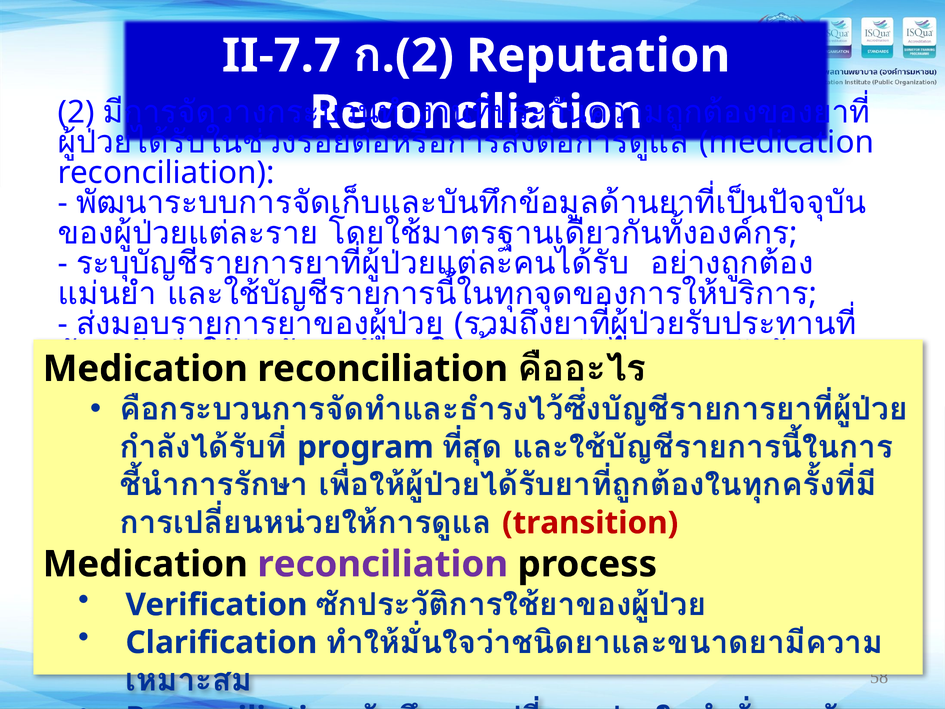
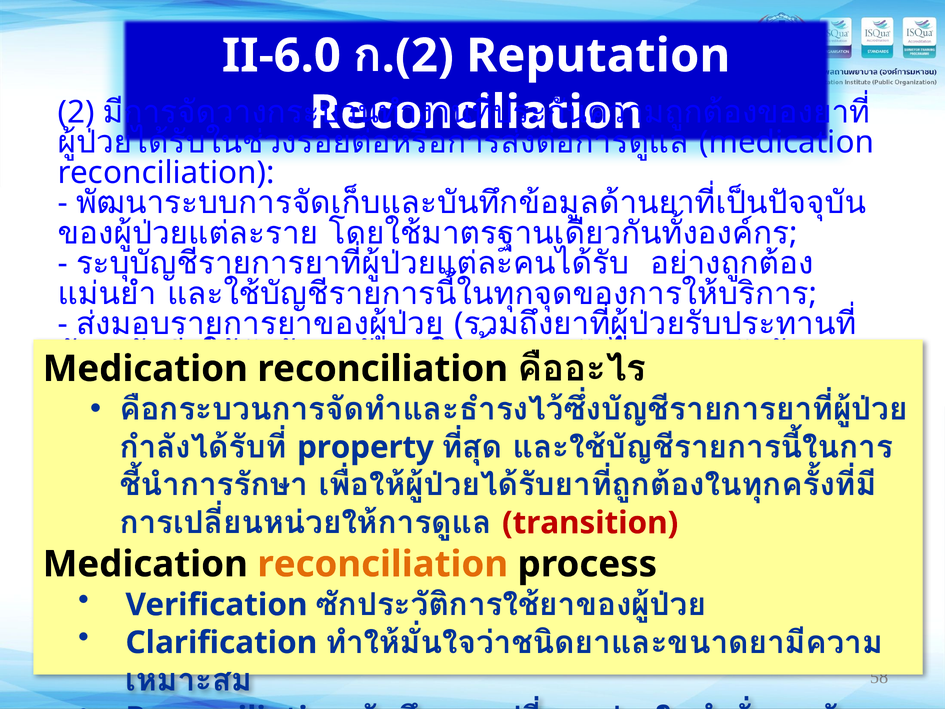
II-7.7: II-7.7 -> II-6.0 (281, 56)
program: program -> property (365, 447)
reconciliation colour: purple -> orange (383, 564)
